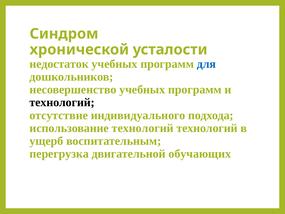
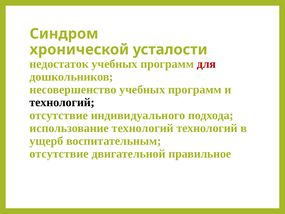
для colour: blue -> red (206, 64)
перегрузка: перегрузка -> отсутствие (59, 154)
обучающих: обучающих -> правильное (200, 154)
